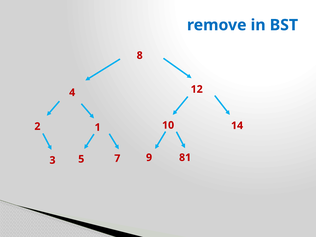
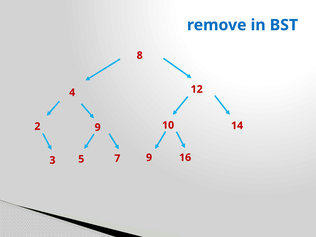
2 1: 1 -> 9 (98, 127)
81: 81 -> 16 (185, 158)
